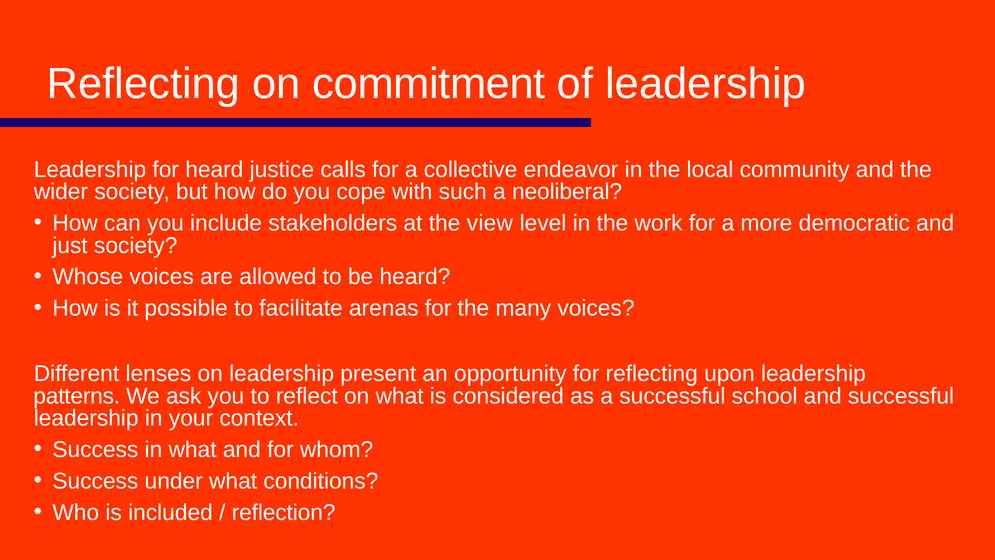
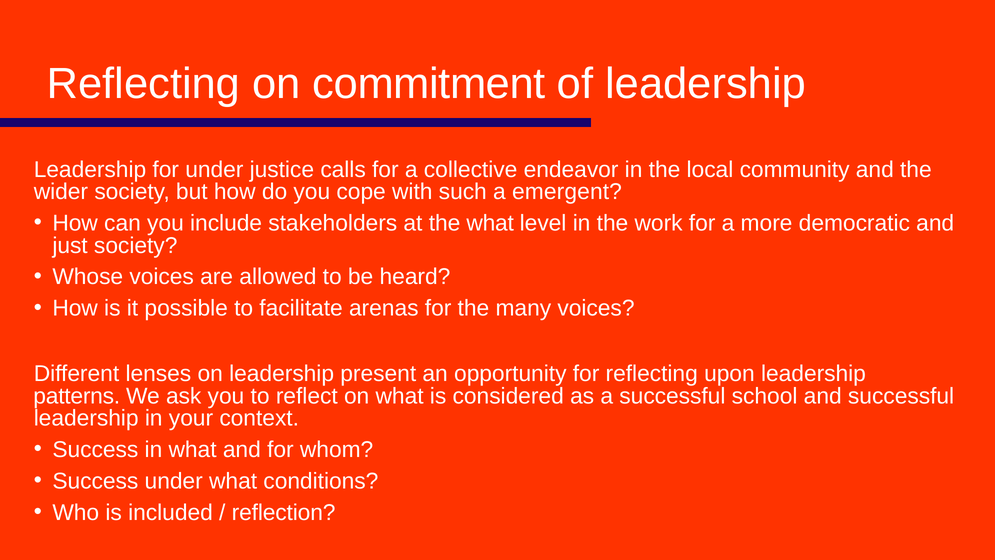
for heard: heard -> under (214, 170)
neoliberal: neoliberal -> emergent (567, 192)
the view: view -> what (490, 223)
